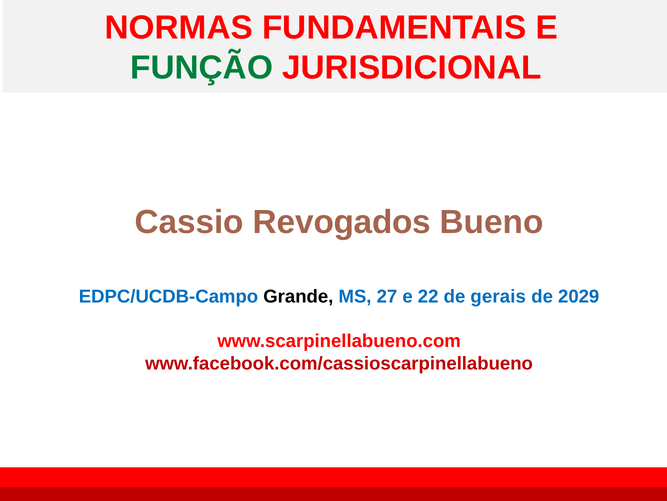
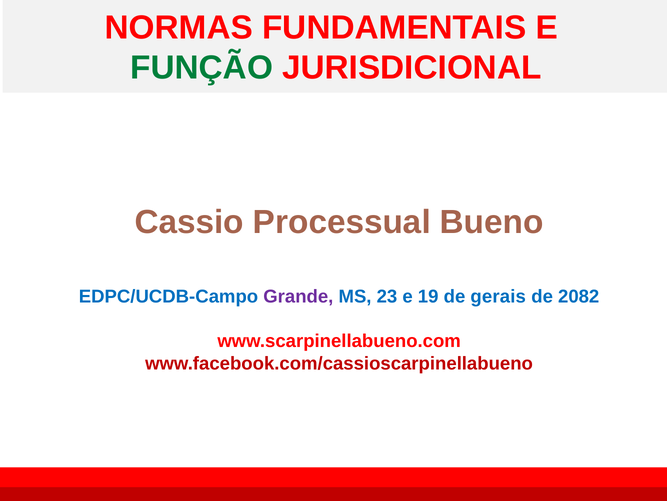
Revogados: Revogados -> Processual (342, 222)
Grande colour: black -> purple (298, 296)
27: 27 -> 23 (387, 296)
22: 22 -> 19 (428, 296)
2029: 2029 -> 2082 (579, 296)
